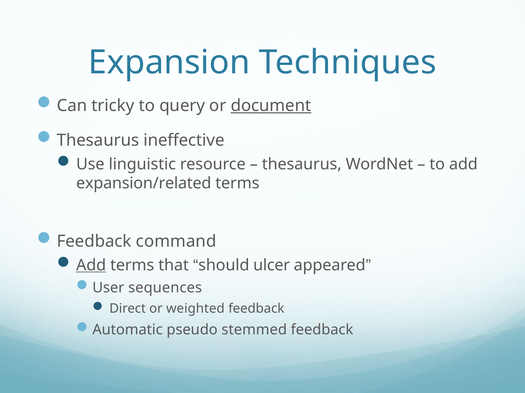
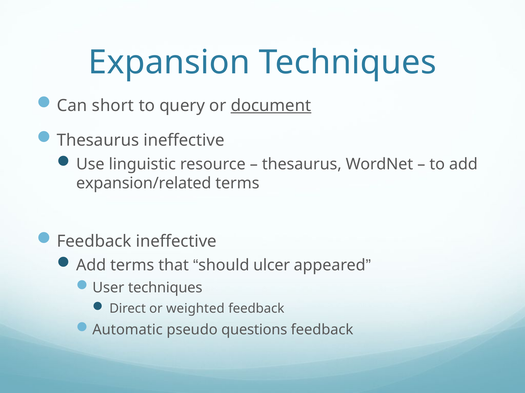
tricky: tricky -> short (113, 106)
Feedback command: command -> ineffective (176, 242)
Add underline: present -> none (91, 266)
User sequences: sequences -> techniques (165, 288)
stemmed: stemmed -> questions (254, 330)
